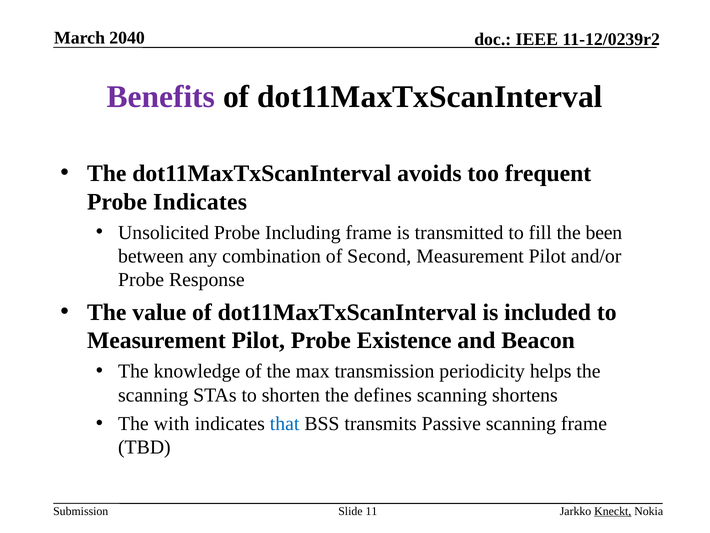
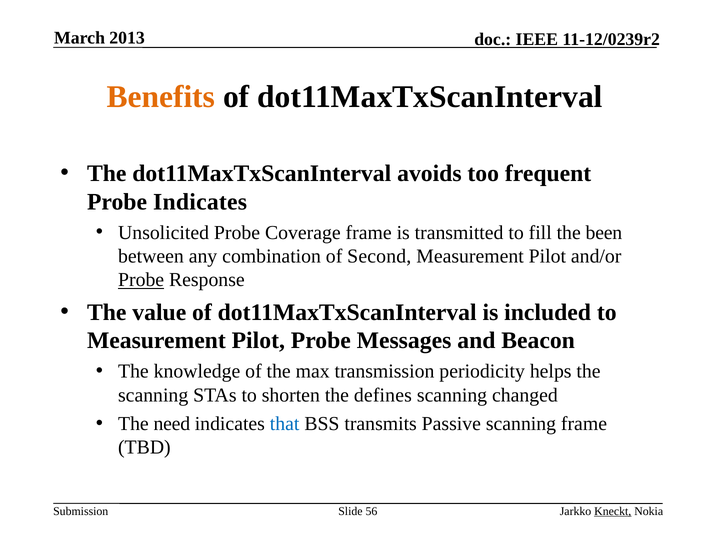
2040: 2040 -> 2013 (127, 38)
Benefits colour: purple -> orange (161, 97)
Including: Including -> Coverage (303, 232)
Probe underline: none -> present (141, 280)
Existence: Existence -> Messages (404, 340)
shortens: shortens -> changed (525, 395)
with: with -> need (172, 423)
11: 11 -> 56 (371, 511)
